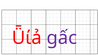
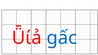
gấc colour: purple -> blue (62, 38)
